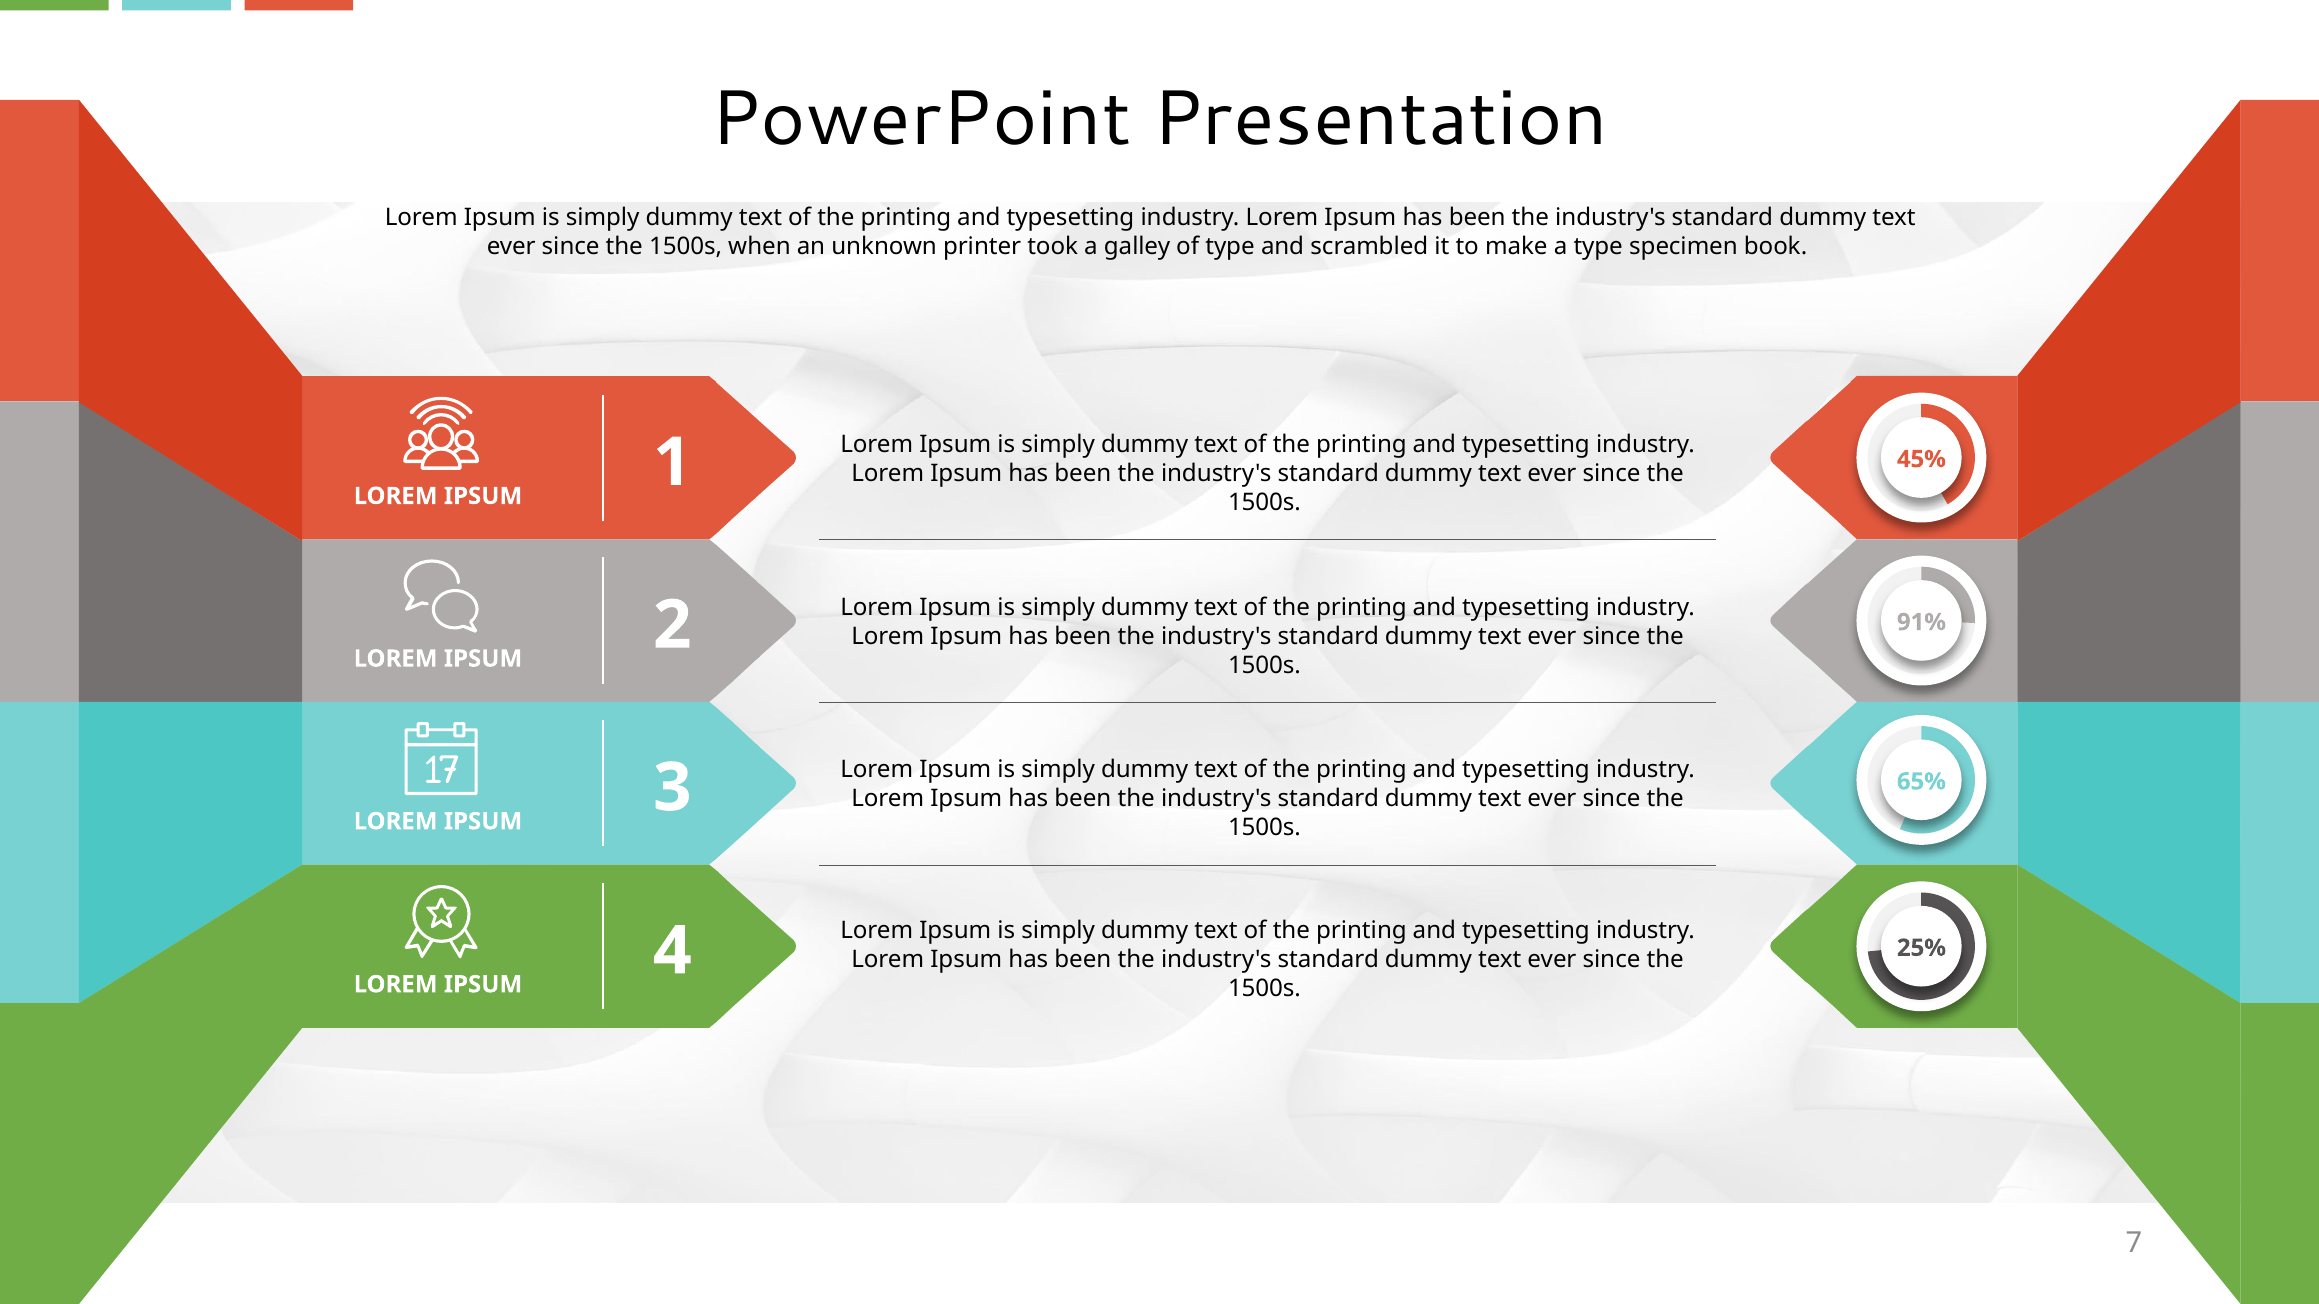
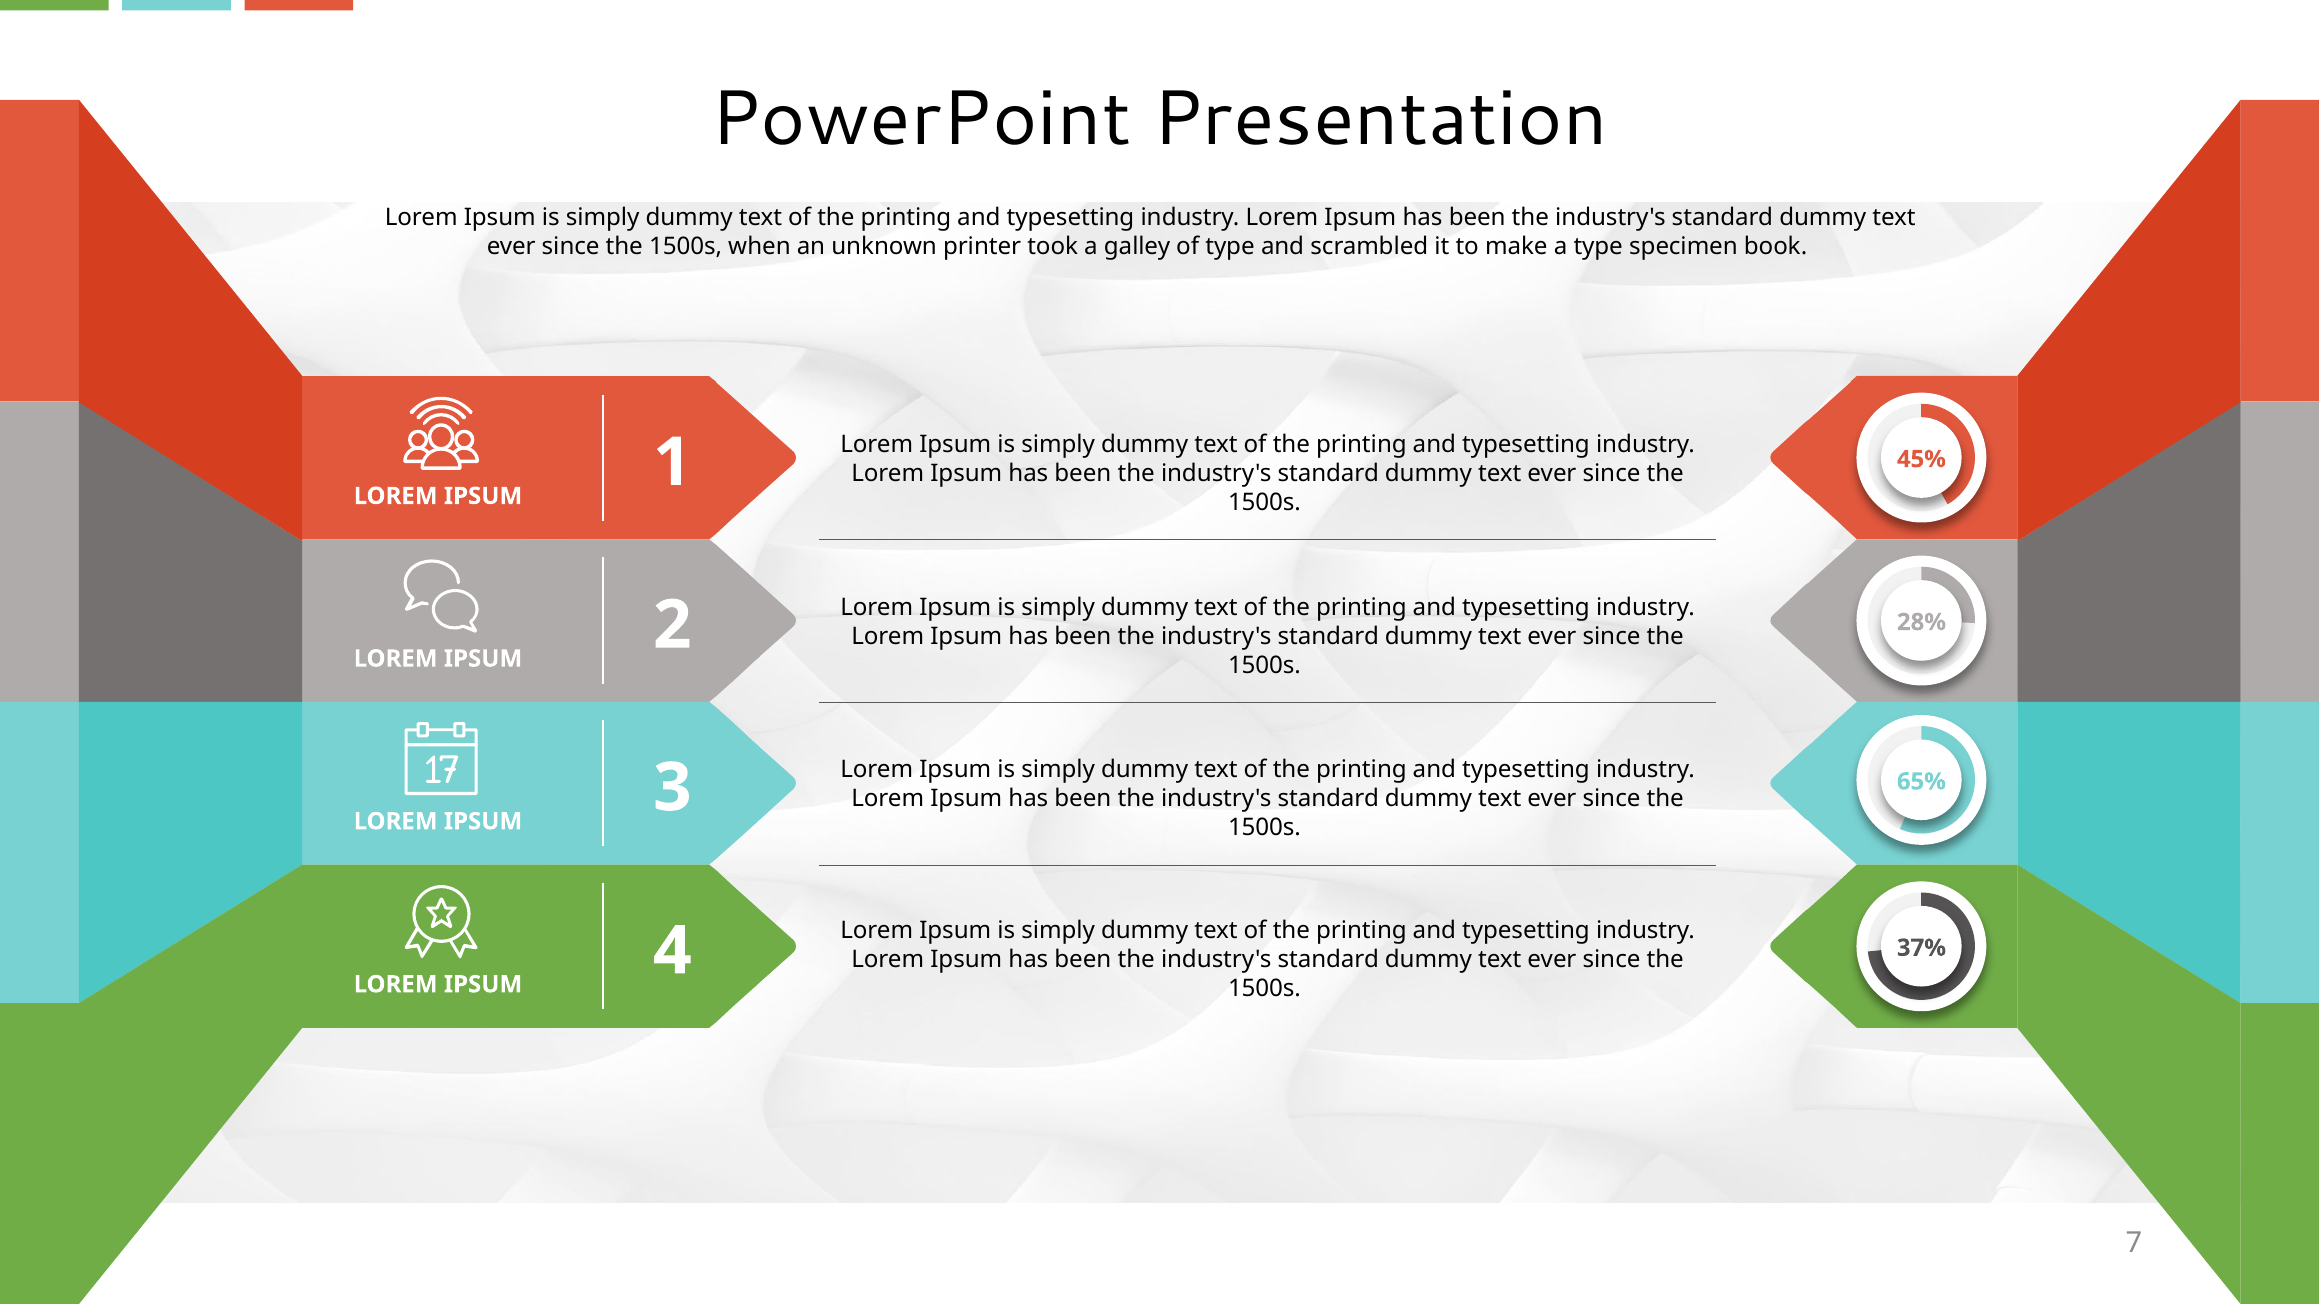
91%: 91% -> 28% (1921, 622)
25%: 25% -> 37% (1921, 948)
